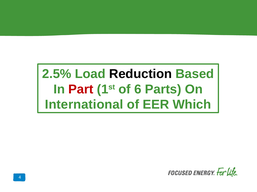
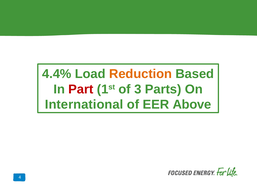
2.5%: 2.5% -> 4.4% (57, 74)
Reduction colour: black -> orange (141, 74)
6: 6 -> 3 (138, 90)
Which: Which -> Above (192, 105)
